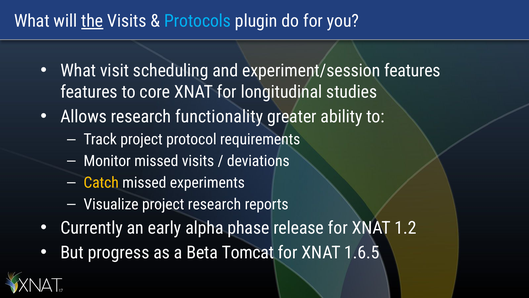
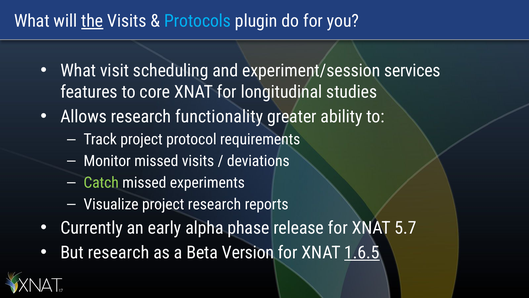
experiment/session features: features -> services (412, 71)
Catch colour: yellow -> light green (101, 182)
1.2: 1.2 -> 5.7 (406, 228)
But progress: progress -> research (118, 252)
Tomcat: Tomcat -> Version (248, 252)
1.6.5 underline: none -> present (362, 252)
